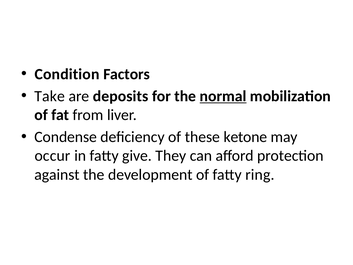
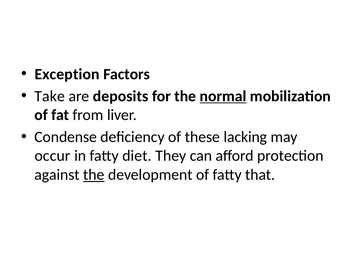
Condition: Condition -> Exception (67, 74)
ketone: ketone -> lacking (245, 137)
give: give -> diet (137, 156)
the underline: none -> present (94, 174)
ring: ring -> that (260, 174)
